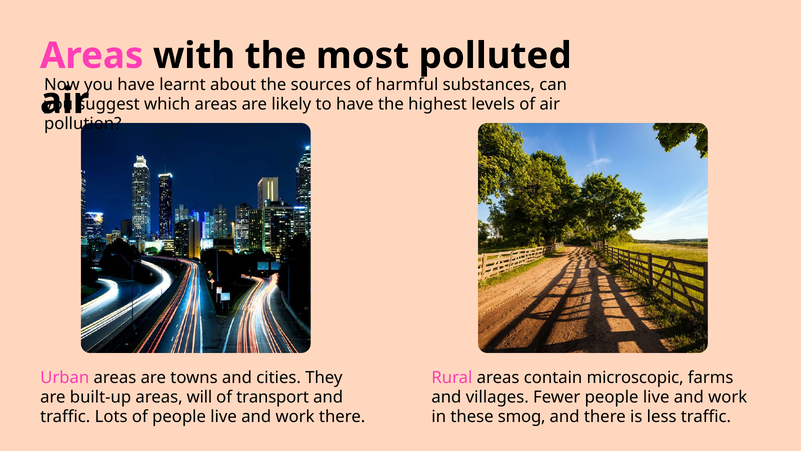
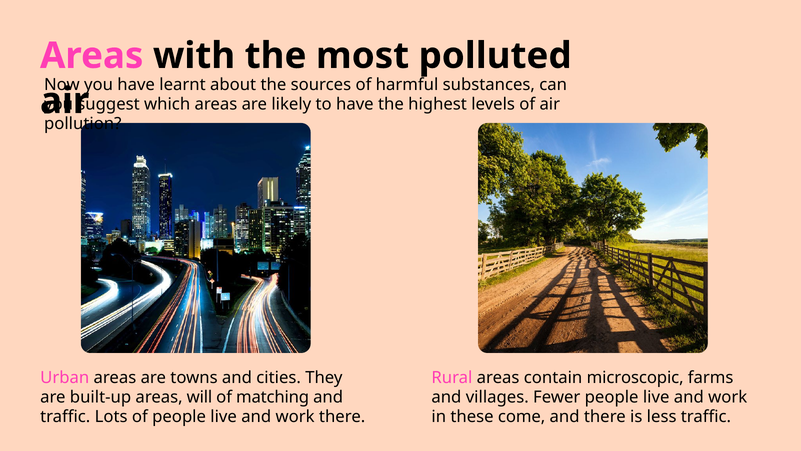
transport: transport -> matching (273, 397)
smog: smog -> come (522, 417)
